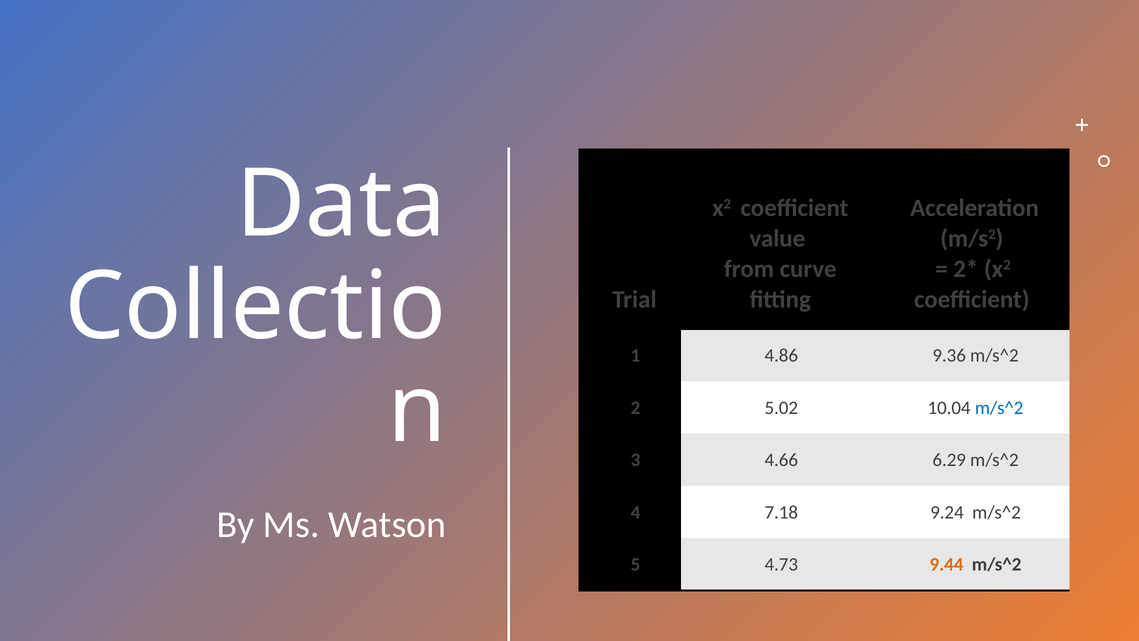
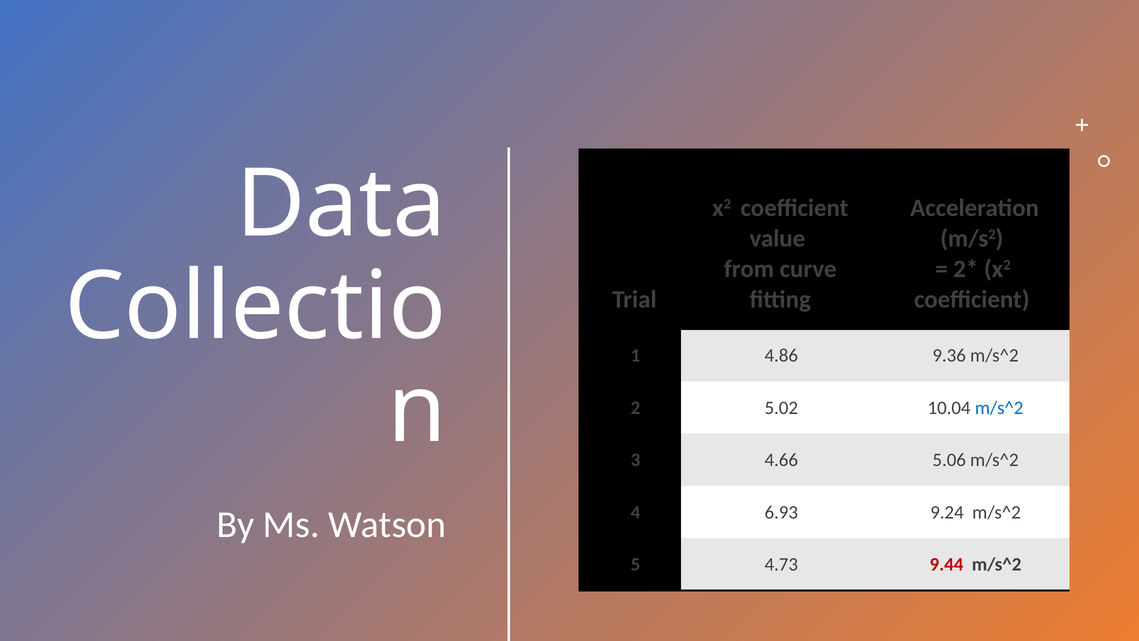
6.29: 6.29 -> 5.06 (949, 460)
7.18: 7.18 -> 6.93 (781, 512)
9.44 colour: orange -> red (946, 564)
